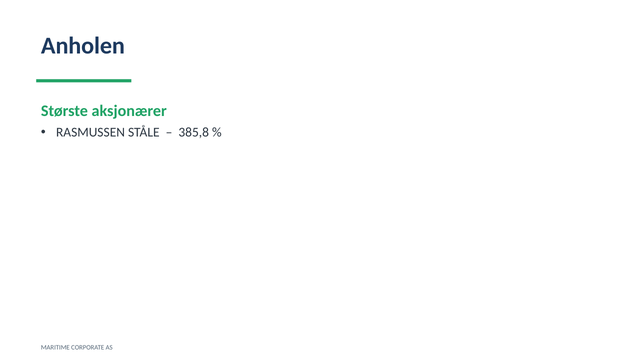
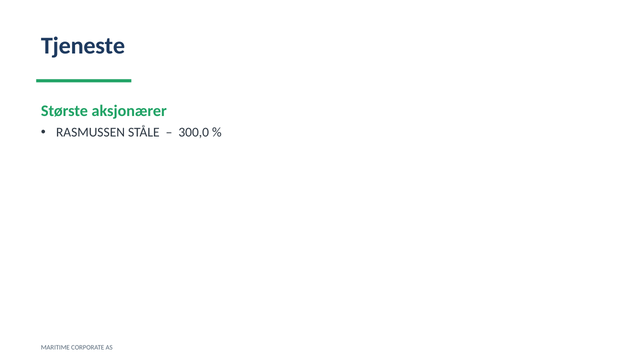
Anholen: Anholen -> Tjeneste (83, 46)
385,8: 385,8 -> 300,0 (194, 132)
